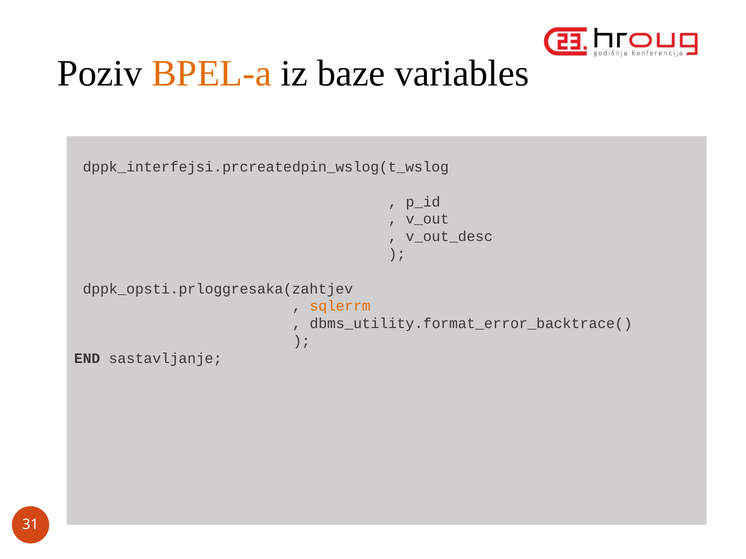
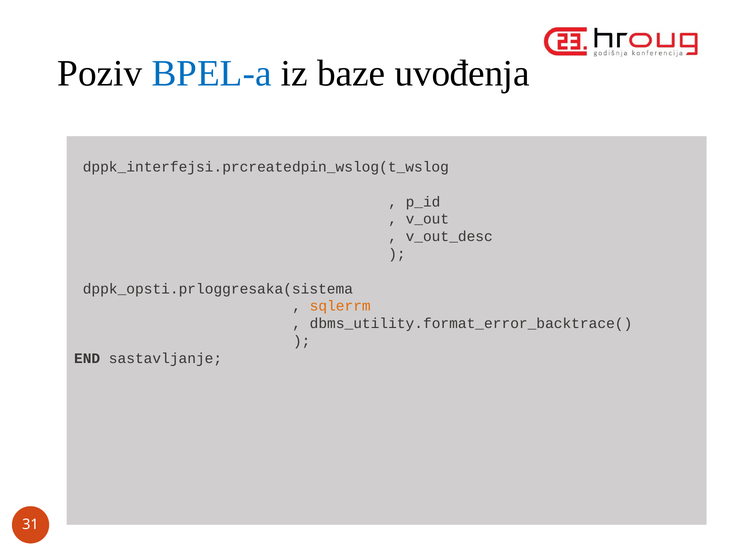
BPEL-a colour: orange -> blue (212, 74)
variables: variables -> uvođenja (462, 74)
dppk_opsti.prloggresaka(zahtjev: dppk_opsti.prloggresaka(zahtjev -> dppk_opsti.prloggresaka(sistema (218, 289)
